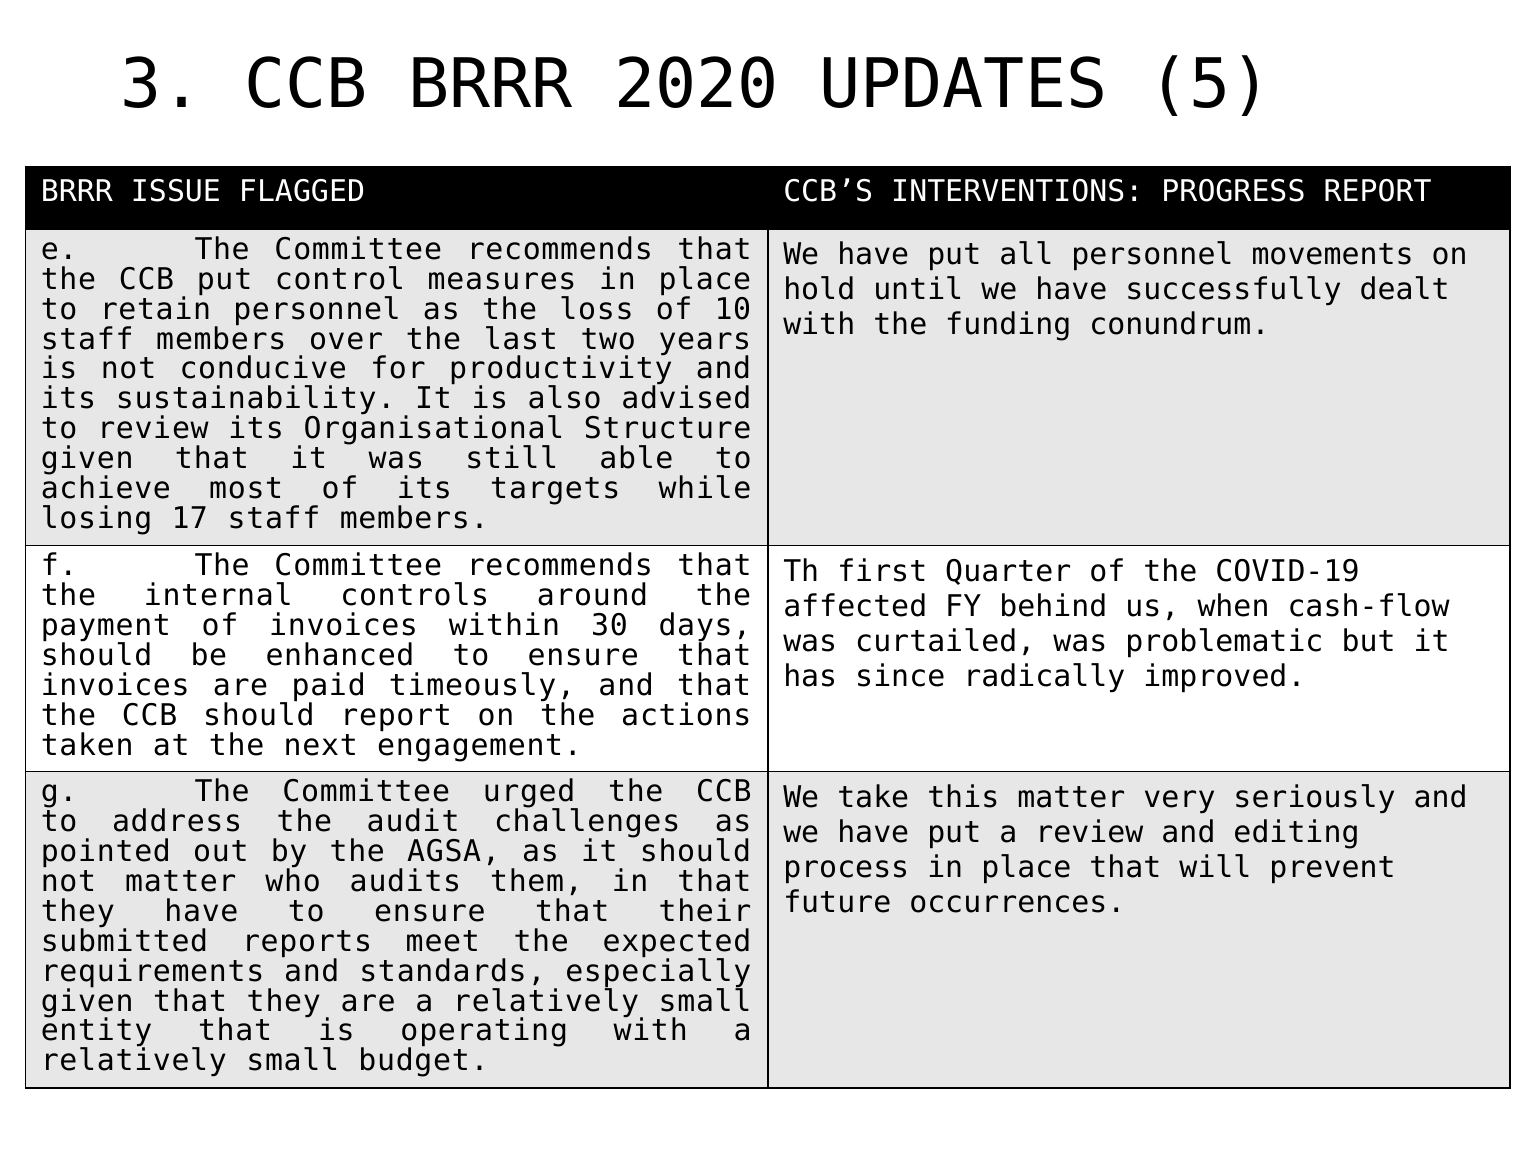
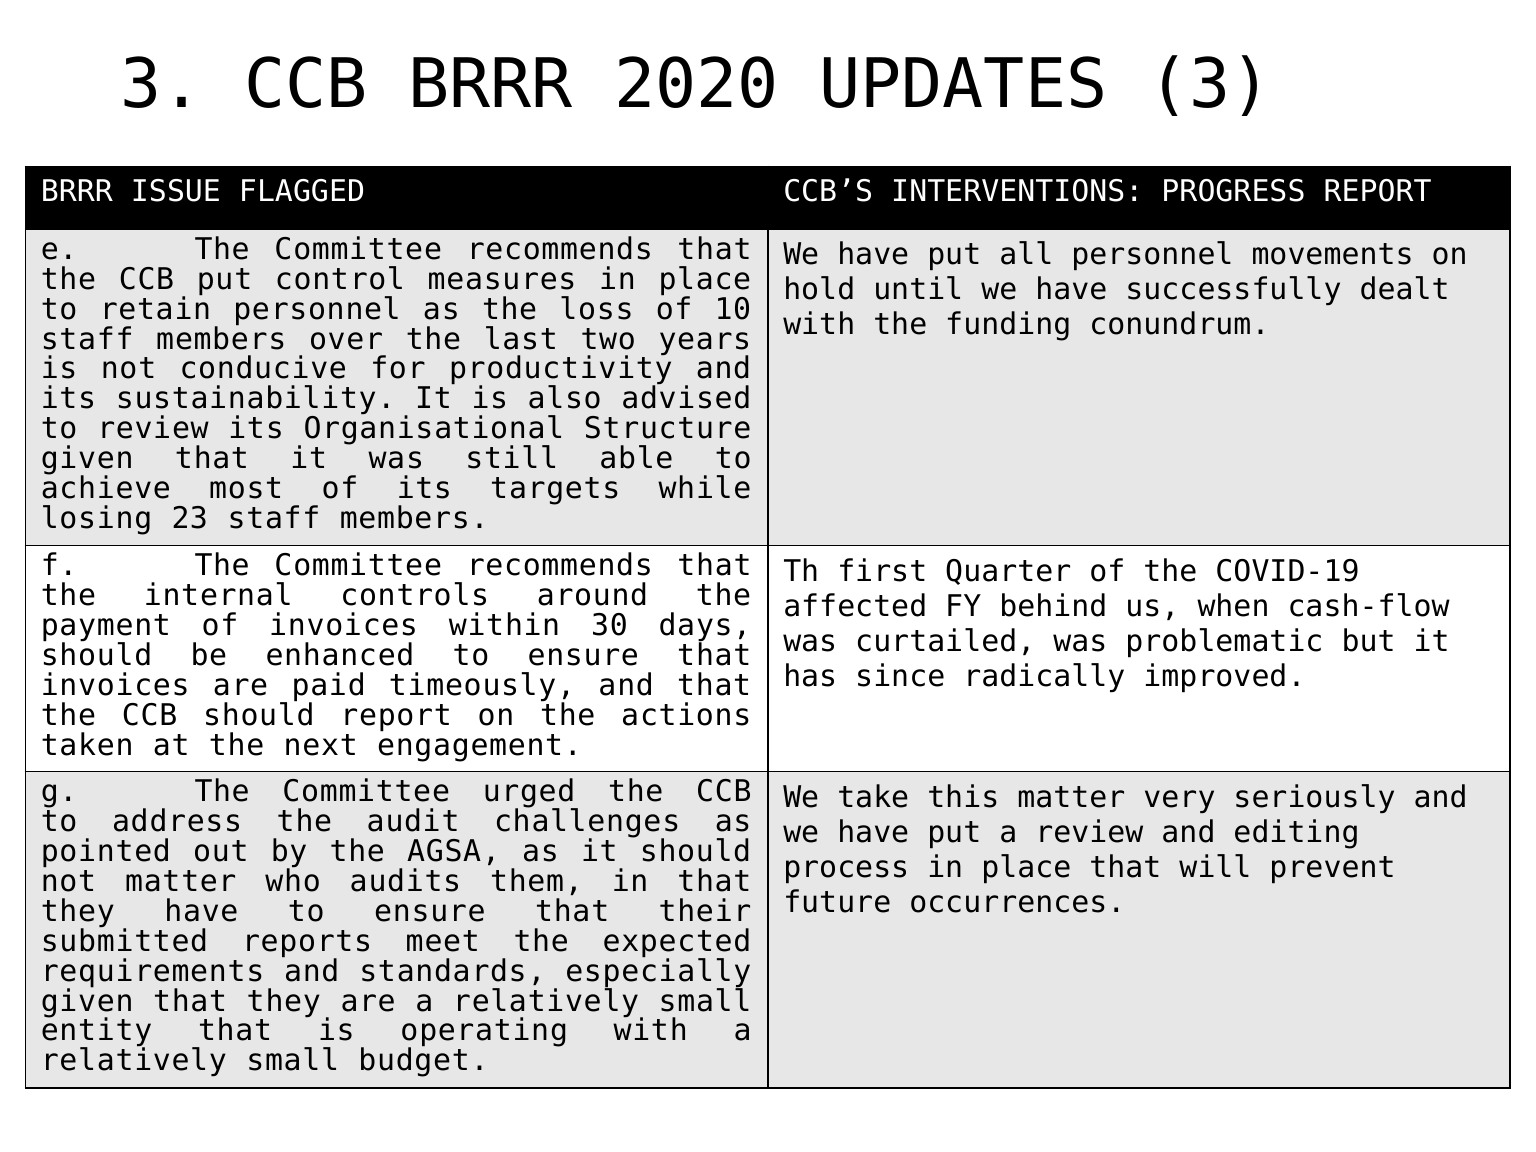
UPDATES 5: 5 -> 3 (1210, 85)
17: 17 -> 23 (190, 518)
